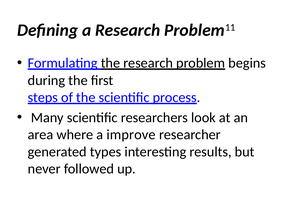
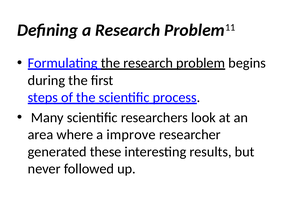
types: types -> these (106, 152)
